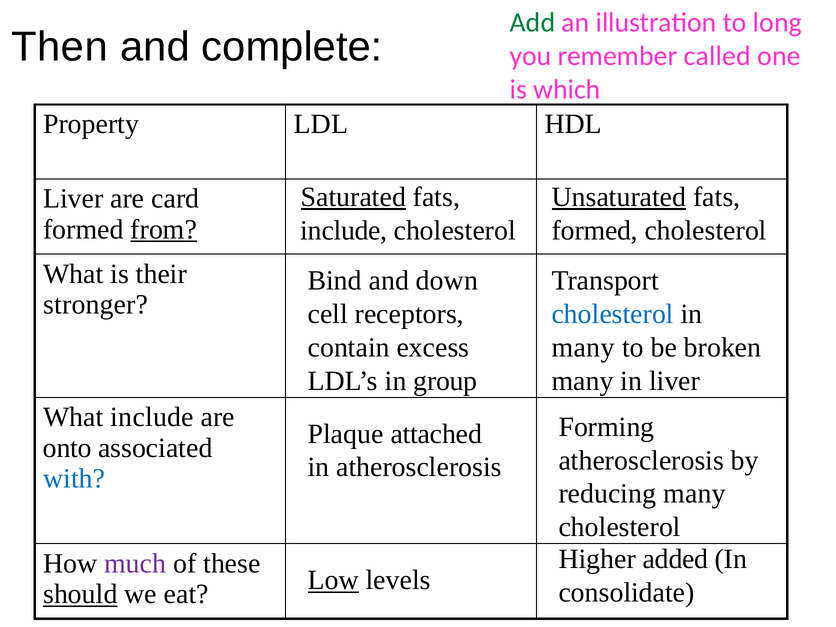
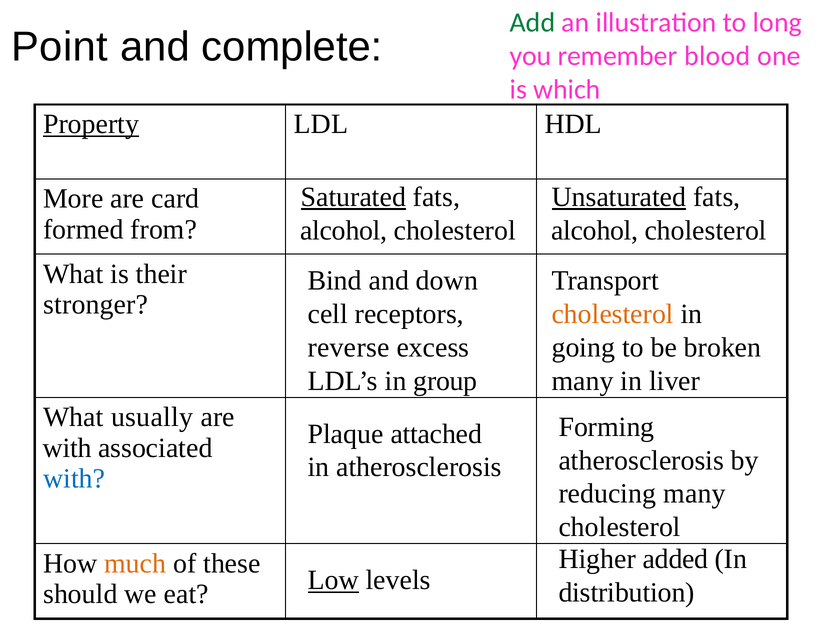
Then: Then -> Point (60, 47)
called: called -> blood (717, 56)
Property underline: none -> present (91, 124)
Liver: Liver -> More (73, 199)
from underline: present -> none (164, 229)
include: include -> alcohol (344, 230)
formed: formed -> alcohol (595, 230)
cholesterol colour: blue -> orange (613, 314)
contain: contain -> reverse (349, 347)
many: many -> going (583, 347)
What include: include -> usually (152, 417)
onto: onto -> with (67, 448)
much colour: purple -> orange (135, 563)
consolidate: consolidate -> distribution (627, 593)
should underline: present -> none (80, 594)
